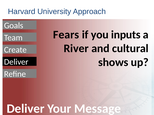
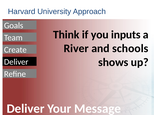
Fears: Fears -> Think (66, 35)
cultural: cultural -> schools (130, 49)
